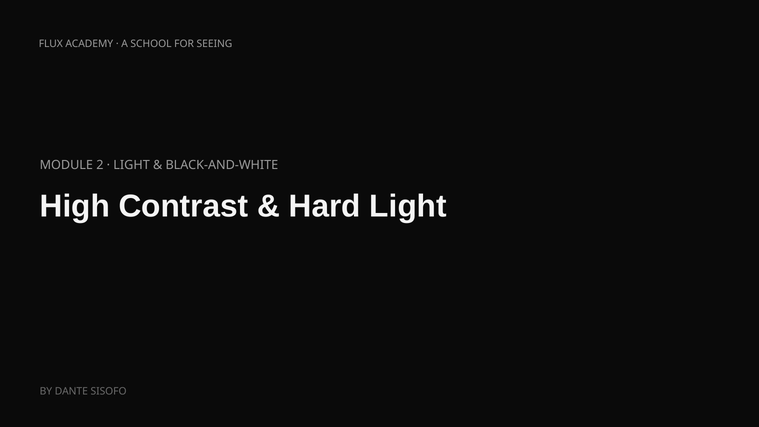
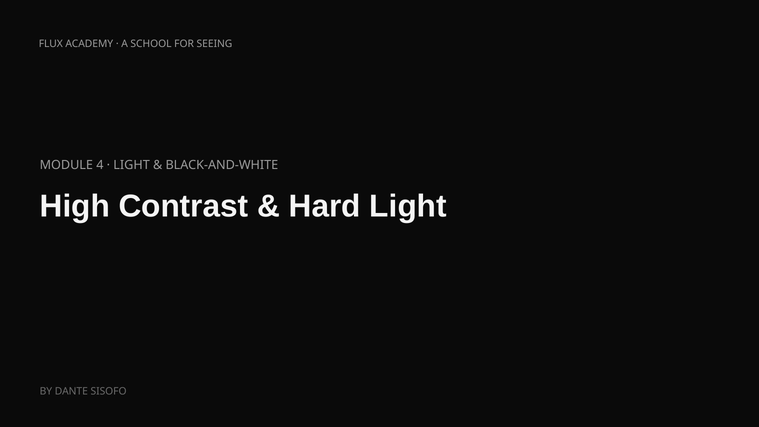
2: 2 -> 4 (100, 165)
